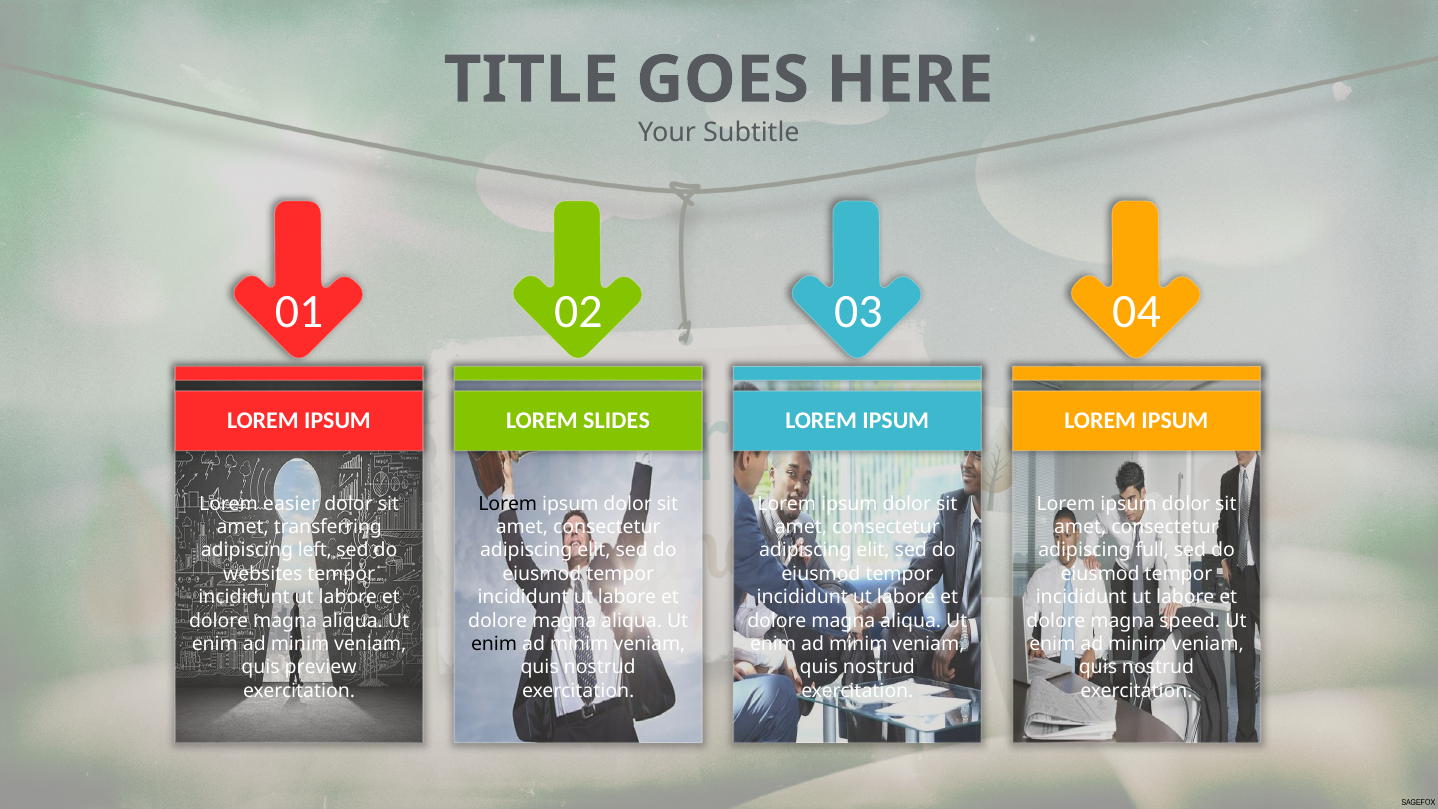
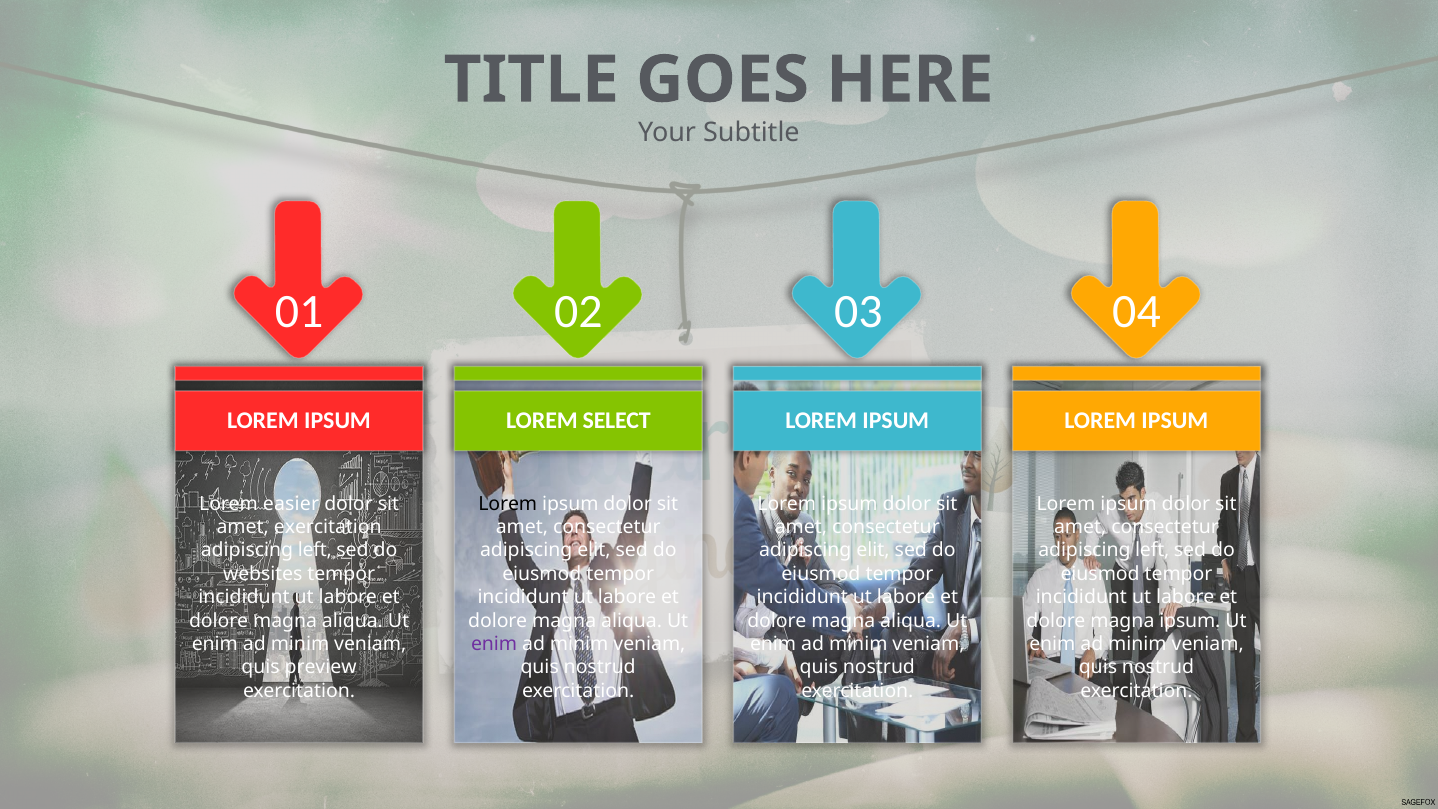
SLIDES: SLIDES -> SELECT (617, 420)
amet transferring: transferring -> exercitation (328, 527)
full: full -> left (1152, 550)
magna speed: speed -> ipsum (1190, 621)
enim colour: black -> purple (494, 644)
